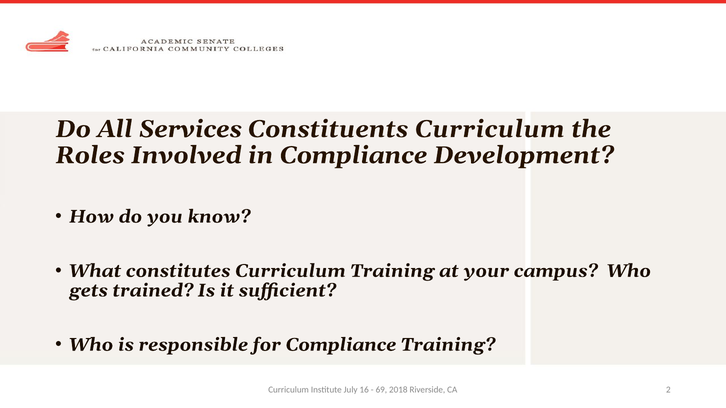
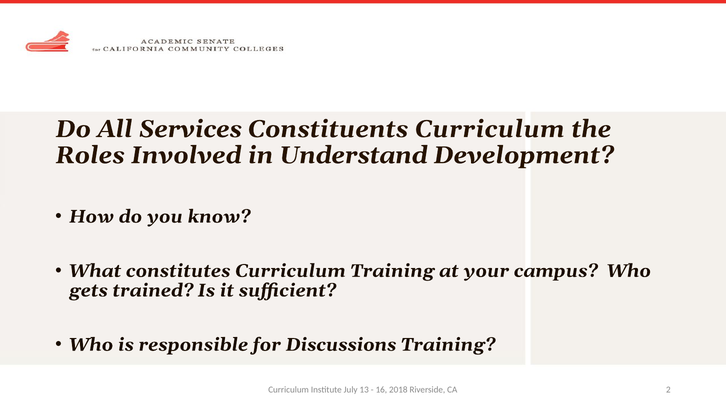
in Compliance: Compliance -> Understand (353, 155)
for Compliance: Compliance -> Discussions (341, 345)
16: 16 -> 13 (364, 390)
69: 69 -> 16 (381, 390)
